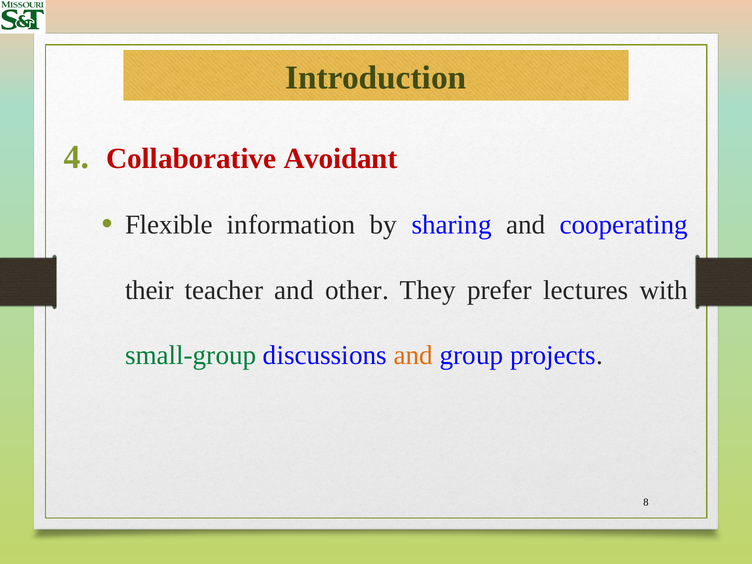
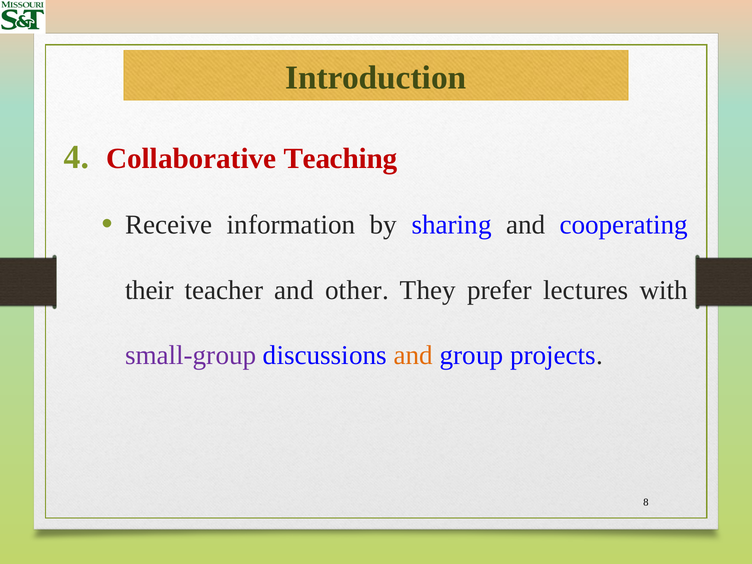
Avoidant: Avoidant -> Teaching (340, 159)
Flexible: Flexible -> Receive (169, 225)
small-group colour: green -> purple (191, 355)
